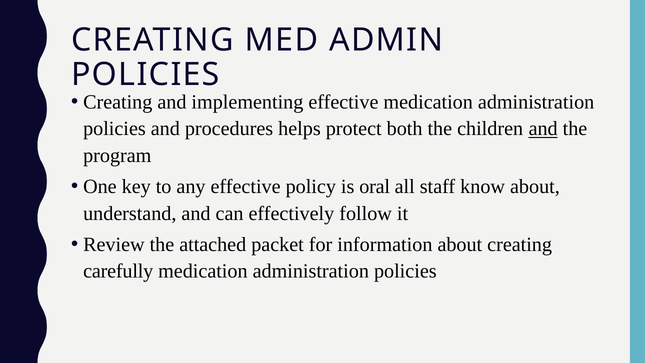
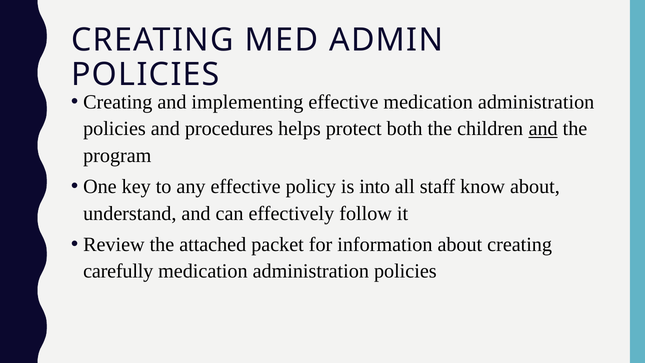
oral: oral -> into (375, 187)
